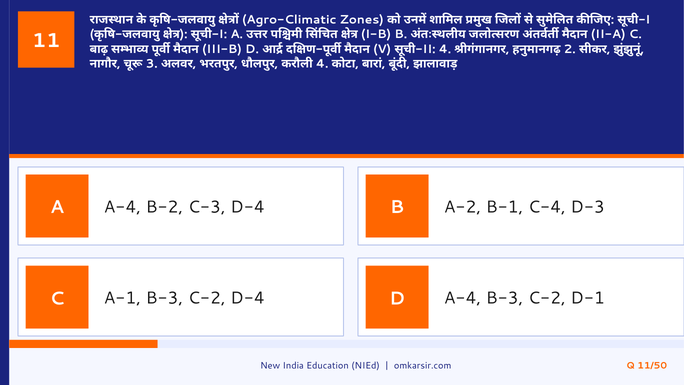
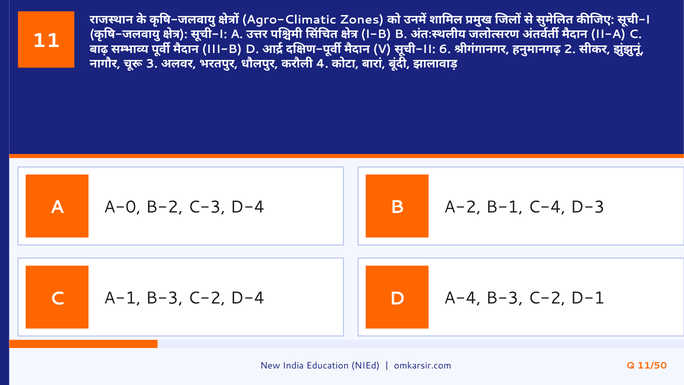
4: 4 -> 6 (445, 49)
A A-4: A-4 -> A-0 (122, 207)
